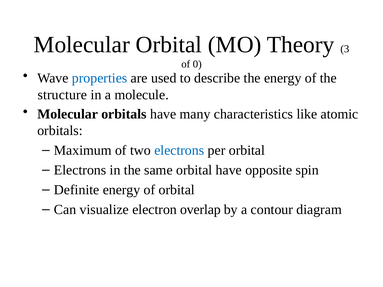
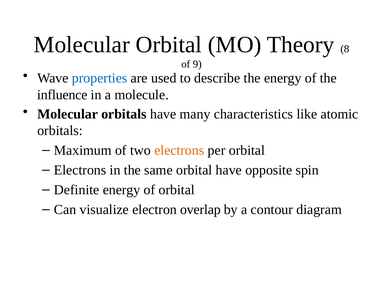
3: 3 -> 8 (345, 49)
0: 0 -> 9 (197, 64)
structure: structure -> influence (62, 95)
electrons colour: blue -> orange (179, 151)
